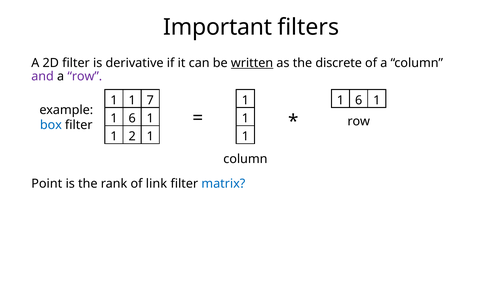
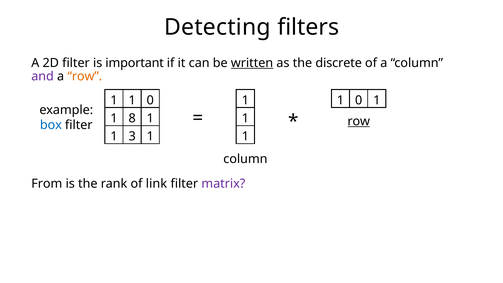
Important: Important -> Detecting (217, 27)
derivative: derivative -> important (135, 63)
row colour: purple -> orange (85, 76)
7: 7 -> 0 (150, 100)
6: 6 -> 0 (359, 100)
6: 6 -> 8 (132, 118)
row underline: none -> present (359, 121)
2: 2 -> 3 (132, 136)
Point: Point -> From (47, 184)
matrix colour: blue -> purple (223, 184)
